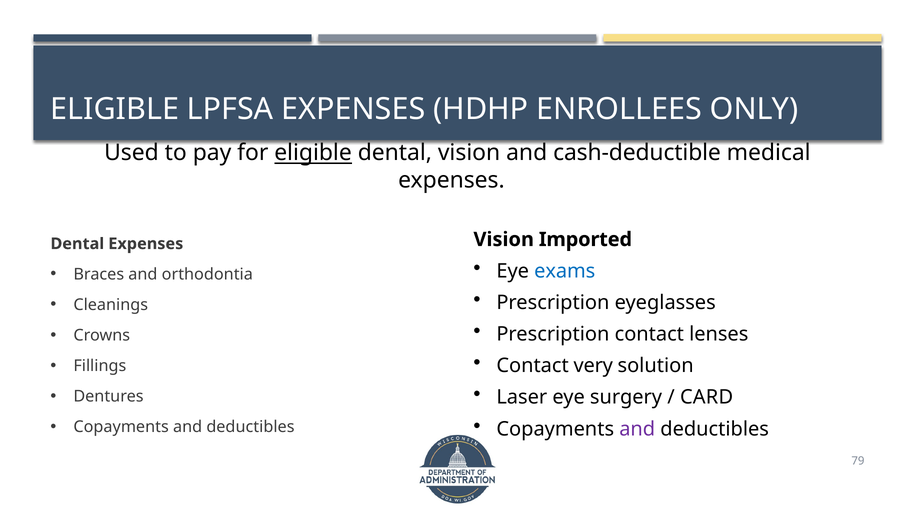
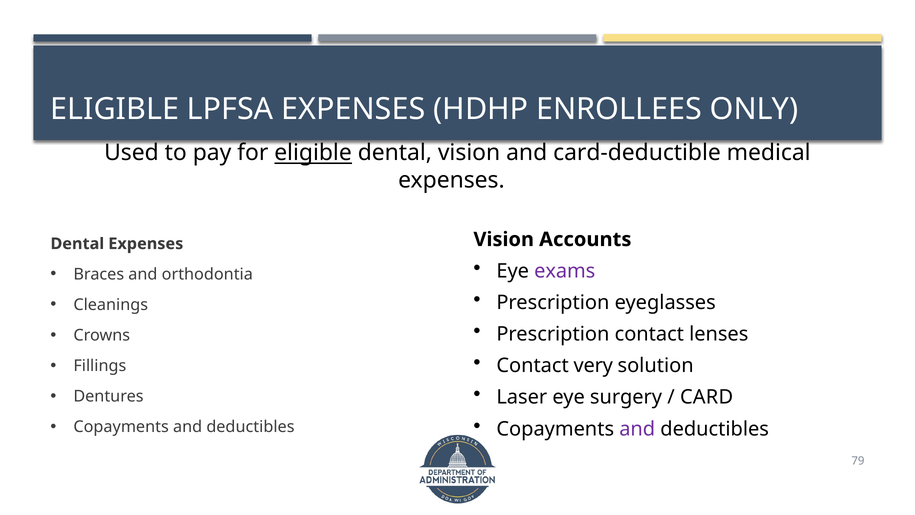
cash-deductible: cash-deductible -> card-deductible (637, 153)
Imported: Imported -> Accounts (585, 239)
exams colour: blue -> purple (565, 271)
